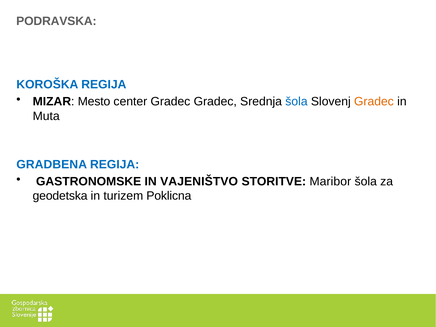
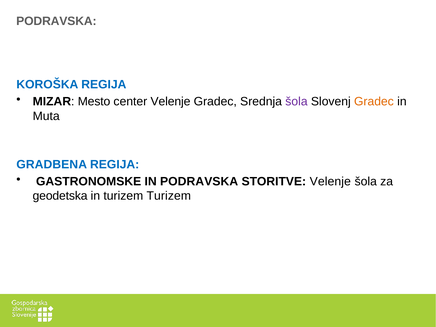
center Gradec: Gradec -> Velenje (170, 101)
šola colour: blue -> purple (296, 101)
IN VAJENIŠTVO: VAJENIŠTVO -> PODRAVSKA (199, 181)
STORITVE Maribor: Maribor -> Velenje (330, 181)
turizem Poklicna: Poklicna -> Turizem (169, 196)
